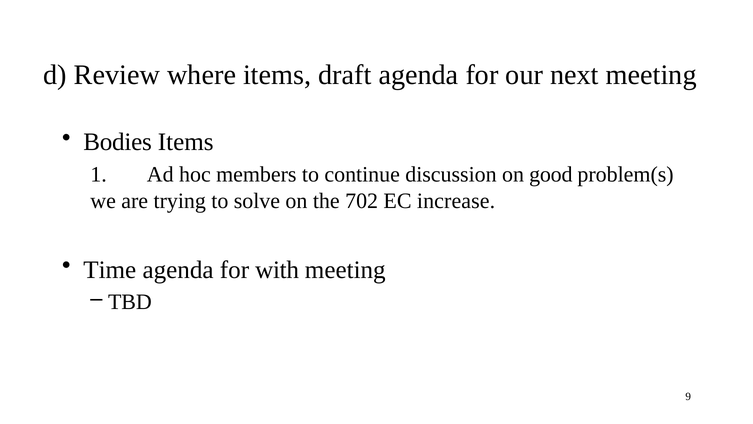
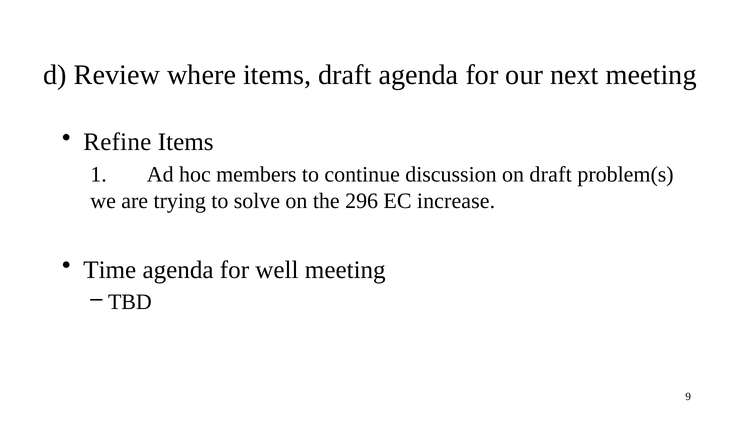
Bodies: Bodies -> Refine (117, 142)
on good: good -> draft (551, 174)
702: 702 -> 296 (362, 201)
with: with -> well (277, 269)
